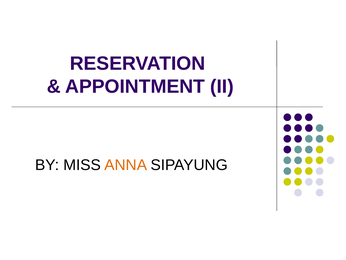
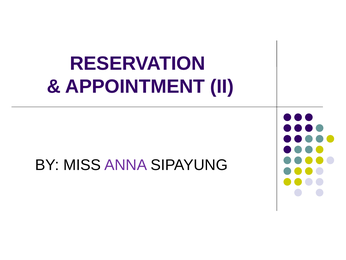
ANNA colour: orange -> purple (126, 165)
